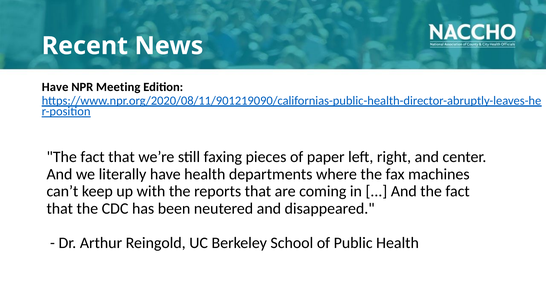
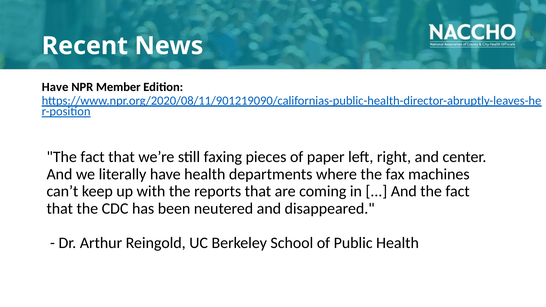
Meeting: Meeting -> Member (118, 87)
